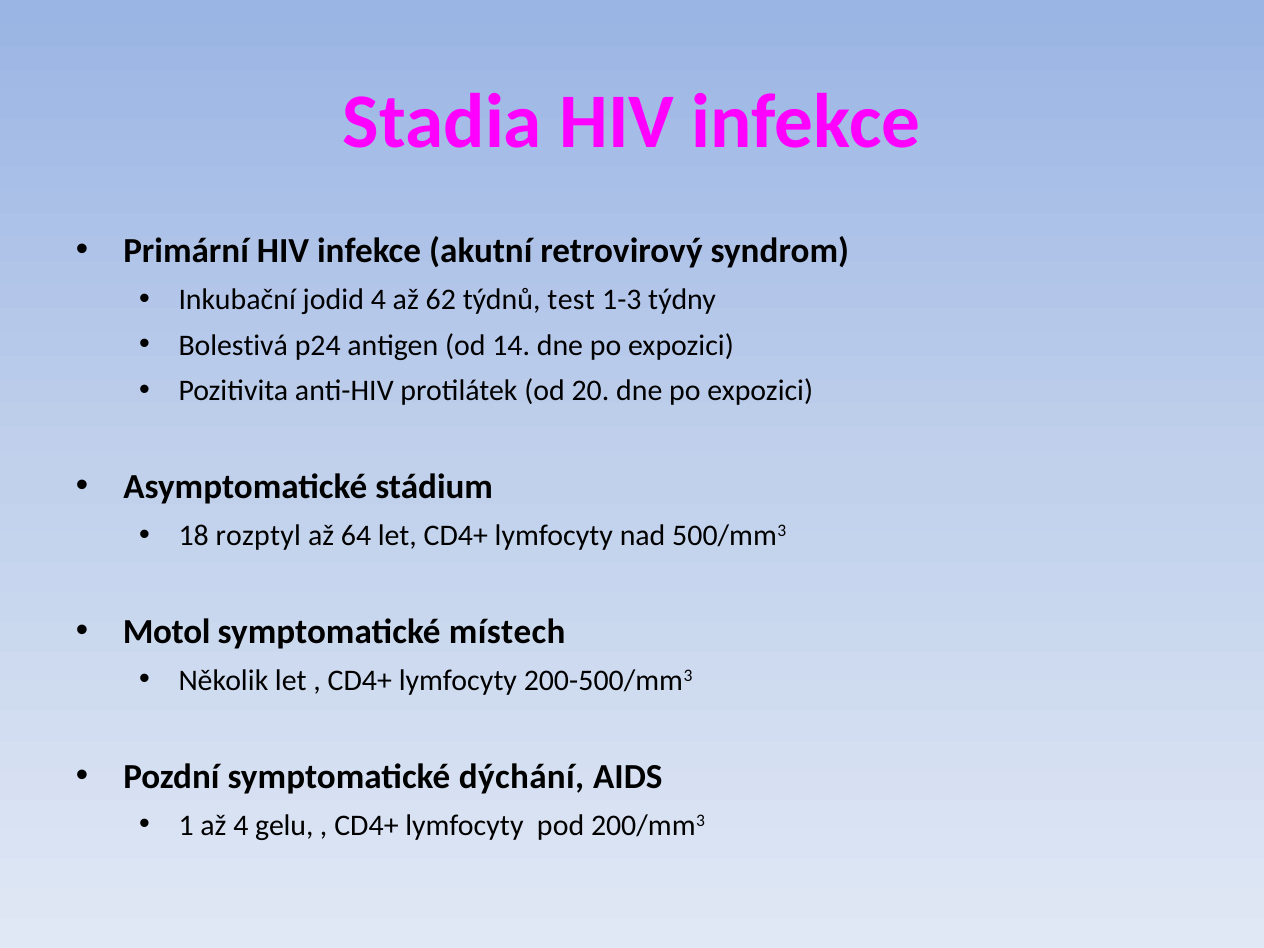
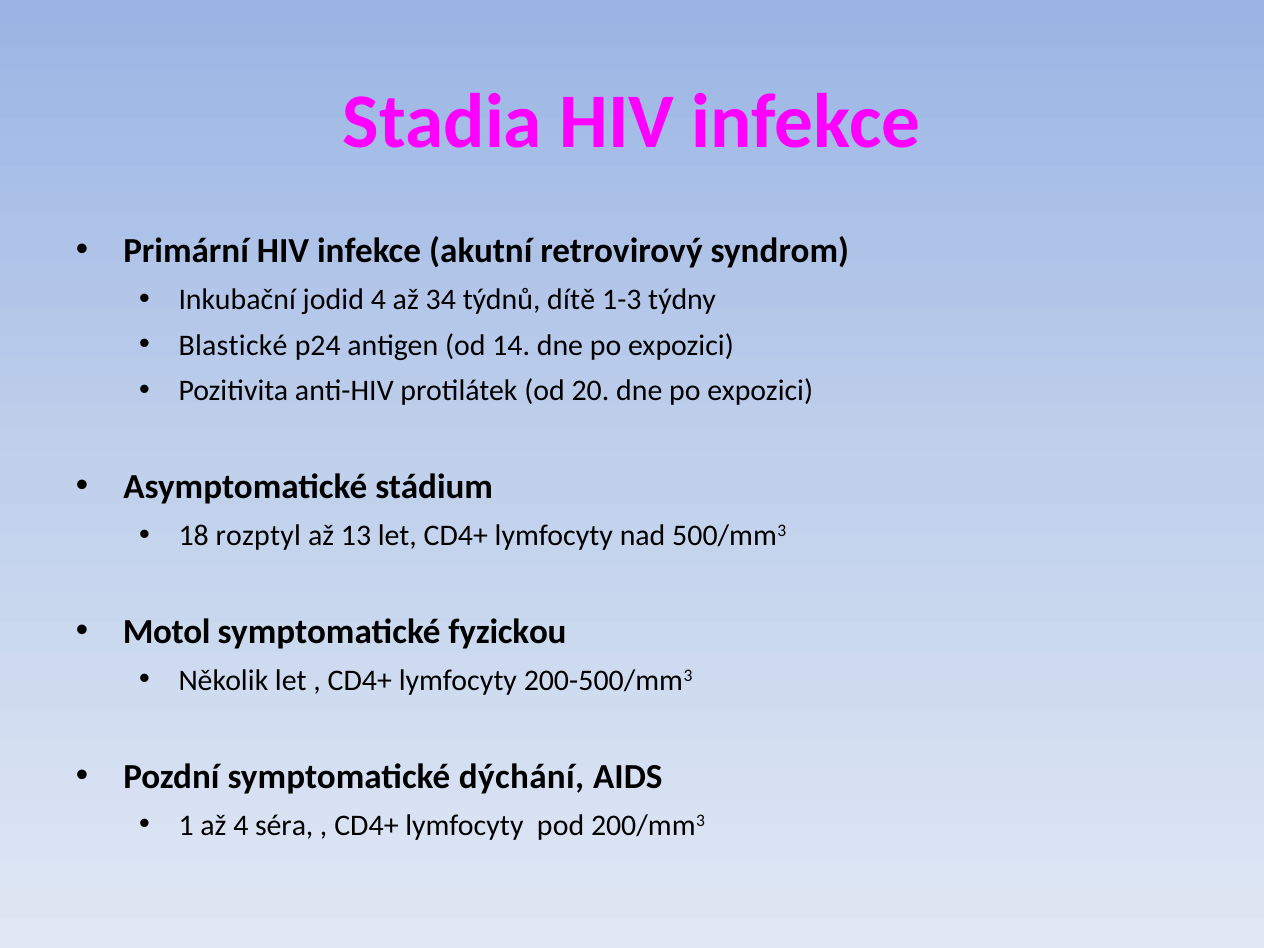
62: 62 -> 34 (441, 300)
test: test -> dítě (571, 300)
Bolestivá: Bolestivá -> Blastické (233, 345)
64: 64 -> 13 (356, 536)
místech: místech -> fyzickou (508, 632)
gelu: gelu -> séra (284, 825)
